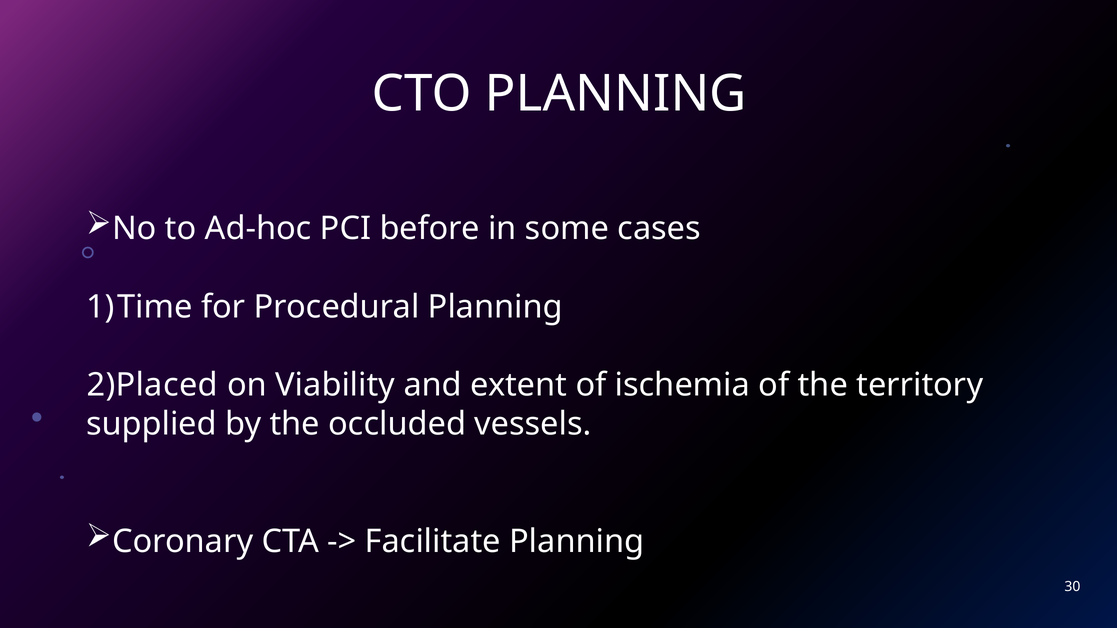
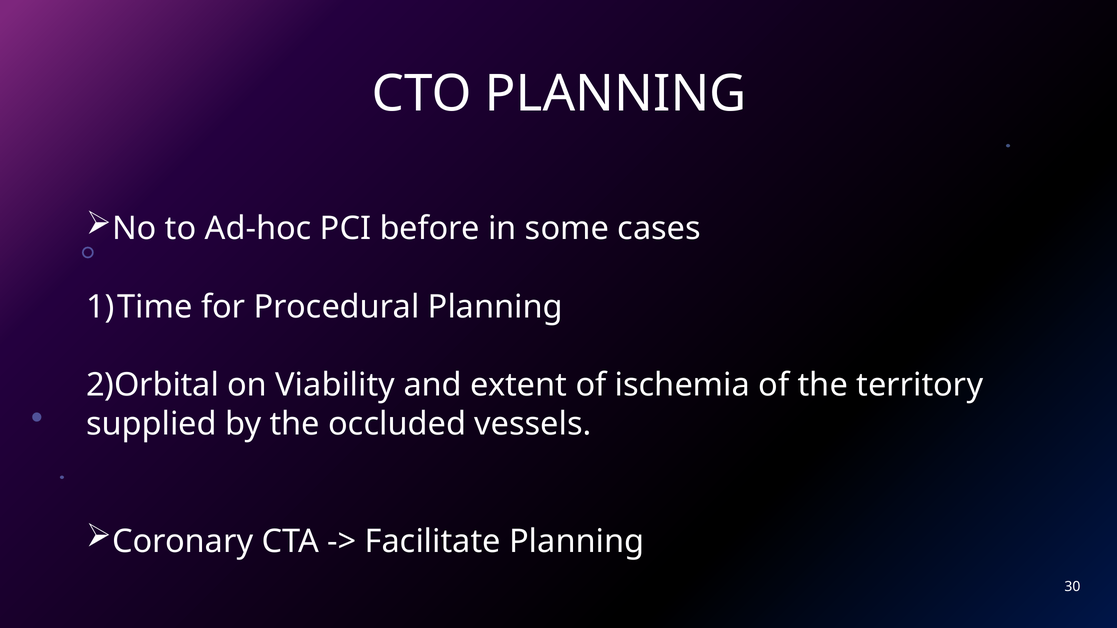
2)Placed: 2)Placed -> 2)Orbital (152, 385)
